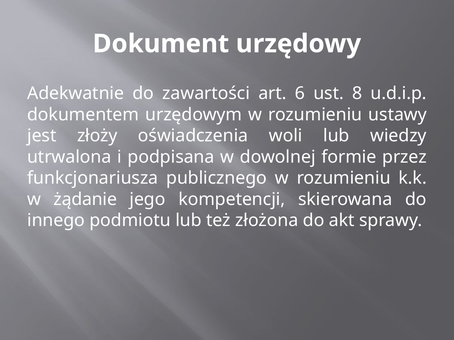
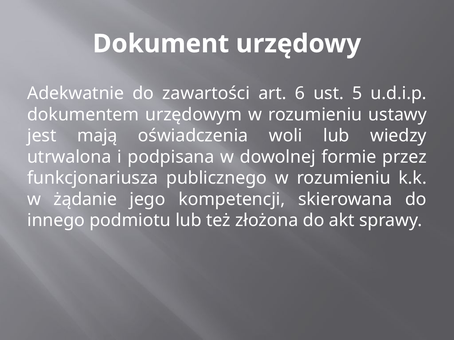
8: 8 -> 5 (357, 94)
złoży: złoży -> mają (97, 136)
